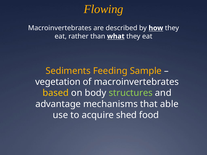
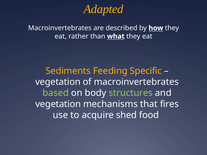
Flowing: Flowing -> Adapted (104, 9)
Sample: Sample -> Specific (146, 71)
based colour: yellow -> light green (56, 93)
advantage: advantage -> vegetation (58, 104)
able: able -> fires (169, 104)
